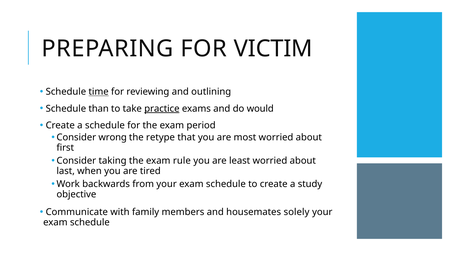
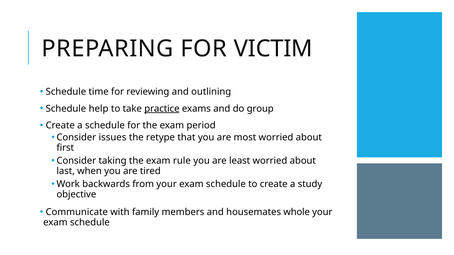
time underline: present -> none (99, 92)
than: than -> help (99, 109)
would: would -> group (260, 109)
wrong: wrong -> issues (113, 138)
solely: solely -> whole (297, 212)
